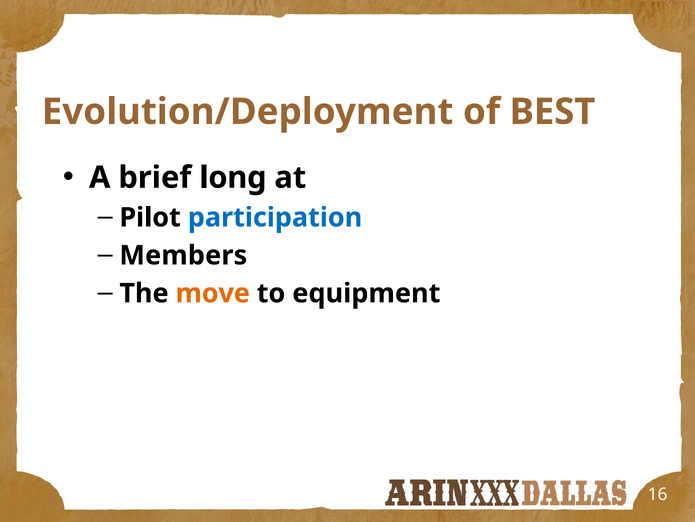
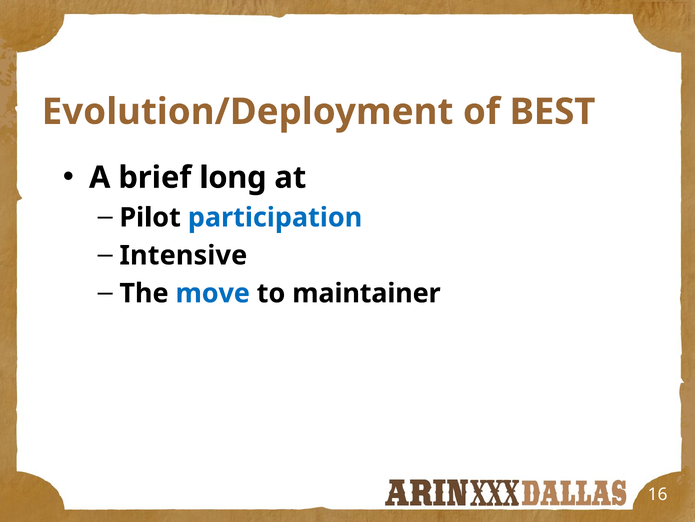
Members: Members -> Intensive (183, 255)
move colour: orange -> blue (213, 293)
equipment: equipment -> maintainer (366, 293)
